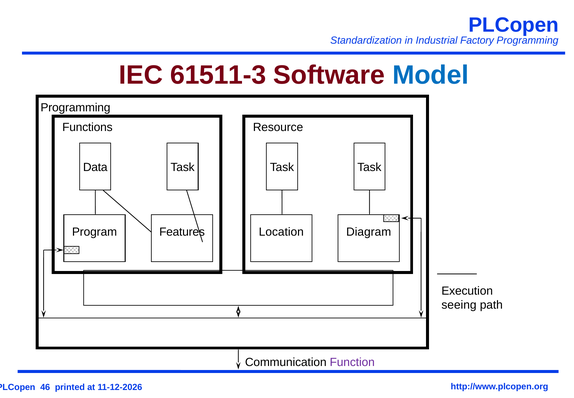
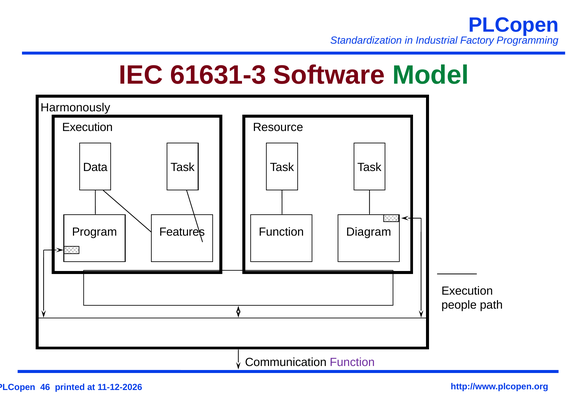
61511-3: 61511-3 -> 61631-3 (218, 75)
Model colour: blue -> green (431, 75)
Programming: Programming -> Harmonously (75, 107)
Functions: Functions -> Execution (87, 127)
Location: Location -> Function (281, 231)
seeing: seeing -> people (459, 305)
